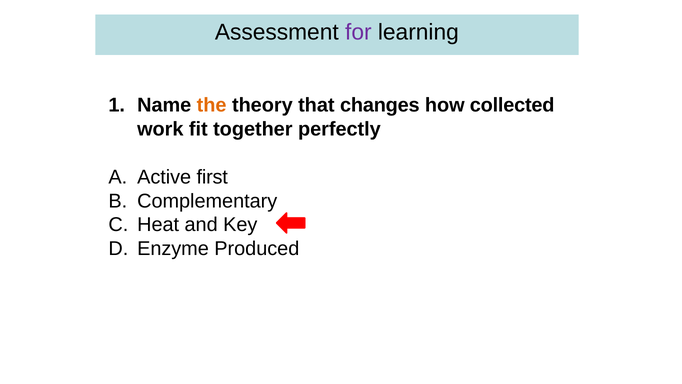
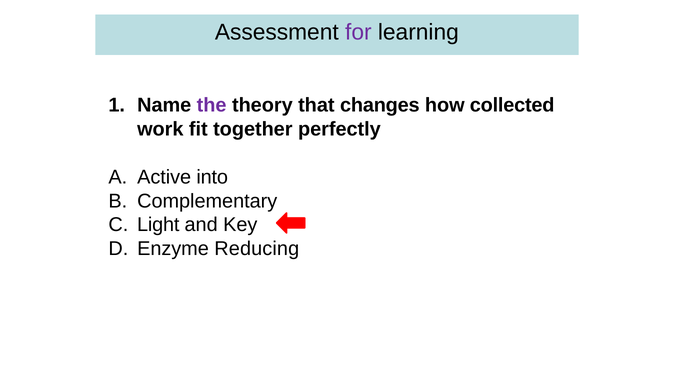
the colour: orange -> purple (212, 105)
first: first -> into (212, 177)
Heat: Heat -> Light (158, 225)
Produced: Produced -> Reducing (257, 249)
